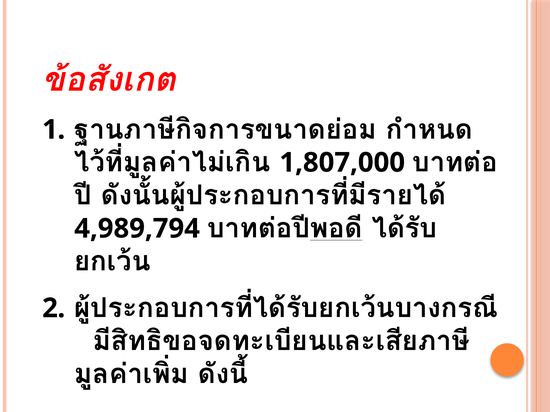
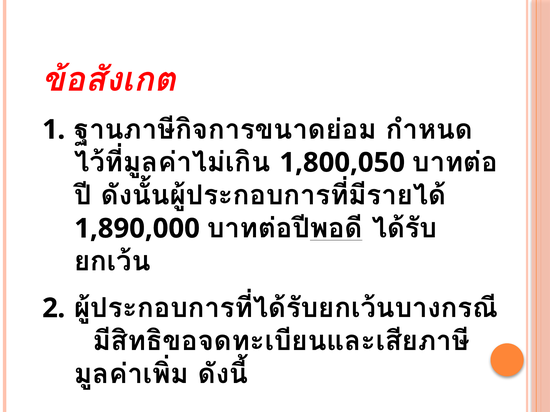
1,807,000: 1,807,000 -> 1,800,050 (342, 163)
4,989,794: 4,989,794 -> 1,890,000 (137, 229)
